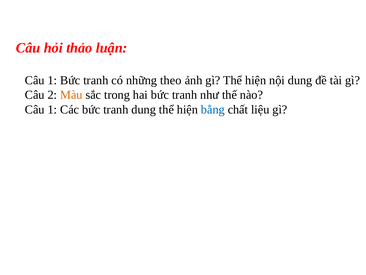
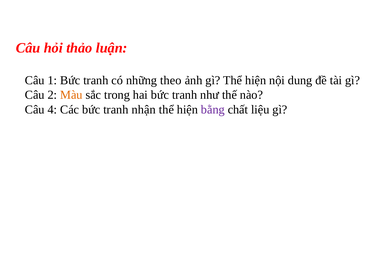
1: 1 -> 4 (52, 109)
tranh dung: dung -> nhận (144, 109)
bằng colour: blue -> purple (213, 109)
